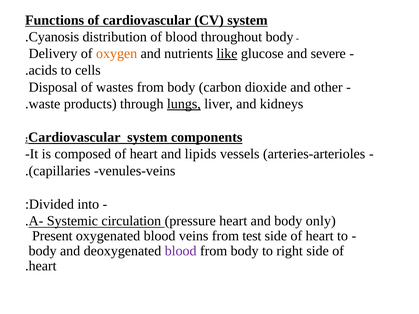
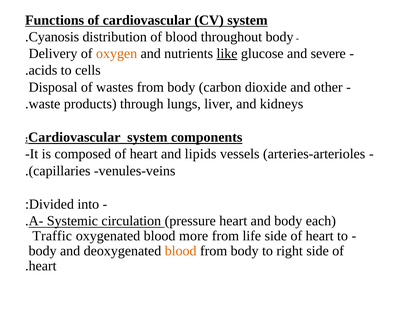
lungs underline: present -> none (184, 104)
only: only -> each (321, 221)
Present: Present -> Traffic (52, 236)
veins: veins -> more (194, 236)
test: test -> life (252, 236)
blood colour: purple -> orange (181, 251)
